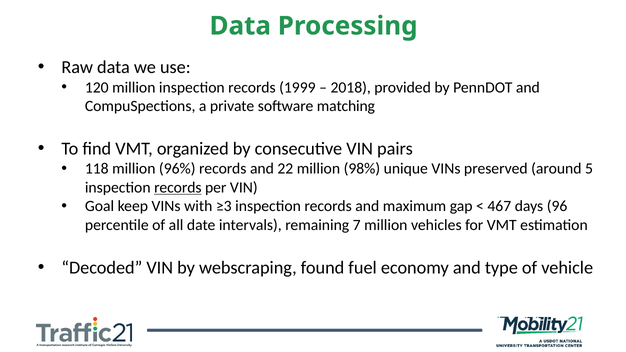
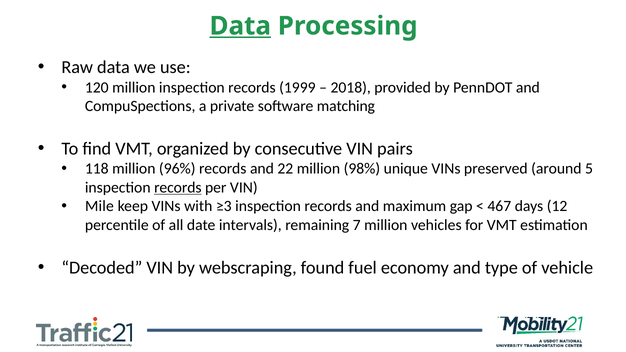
Data underline: none -> present (240, 26)
Goal: Goal -> Mile (99, 206)
96: 96 -> 12 (557, 206)
